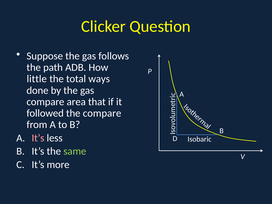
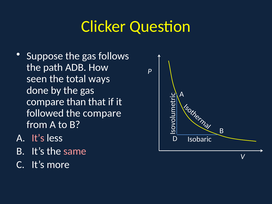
little: little -> seen (37, 79)
area: area -> than (76, 102)
same colour: light green -> pink (75, 151)
